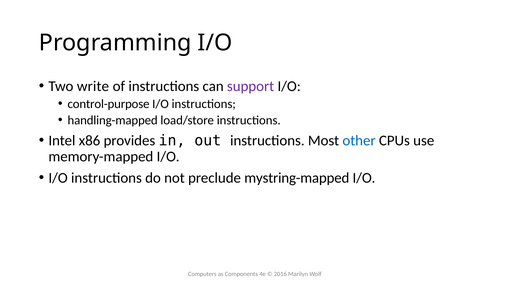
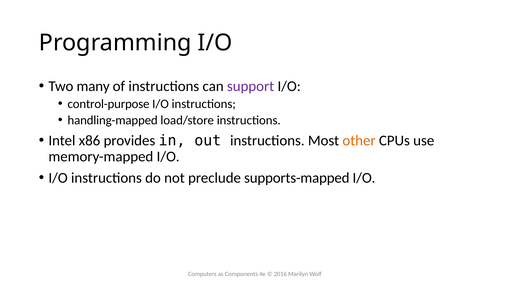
write: write -> many (93, 86)
other colour: blue -> orange (359, 140)
mystring-mapped: mystring-mapped -> supports-mapped (297, 178)
